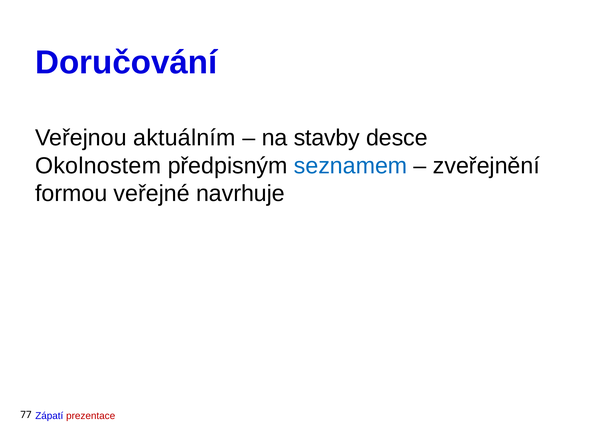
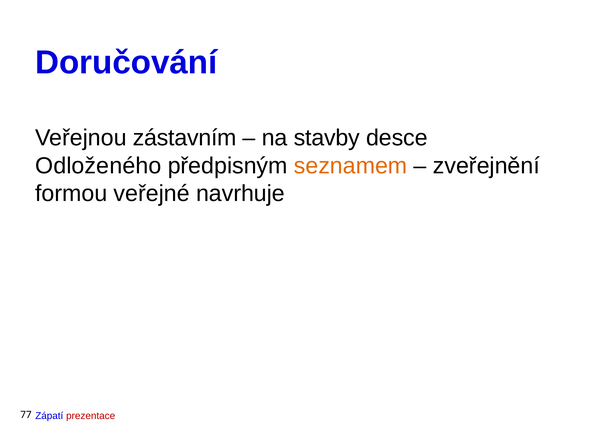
aktuálním: aktuálním -> zástavním (185, 138)
Okolnostem: Okolnostem -> Odloženého (98, 166)
seznamem colour: blue -> orange (351, 166)
